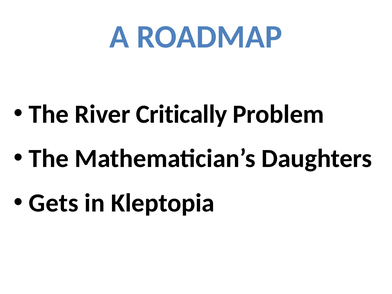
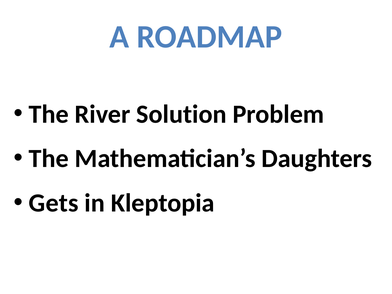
Critically: Critically -> Solution (181, 114)
